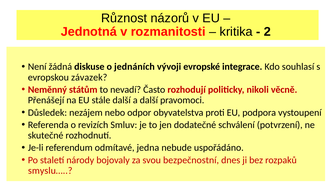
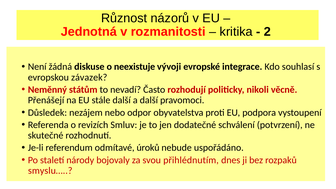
jednáních: jednáních -> neexistuje (135, 67)
jedna: jedna -> úroků (148, 148)
bezpečnostní: bezpečnostní -> přihlédnutím (191, 160)
